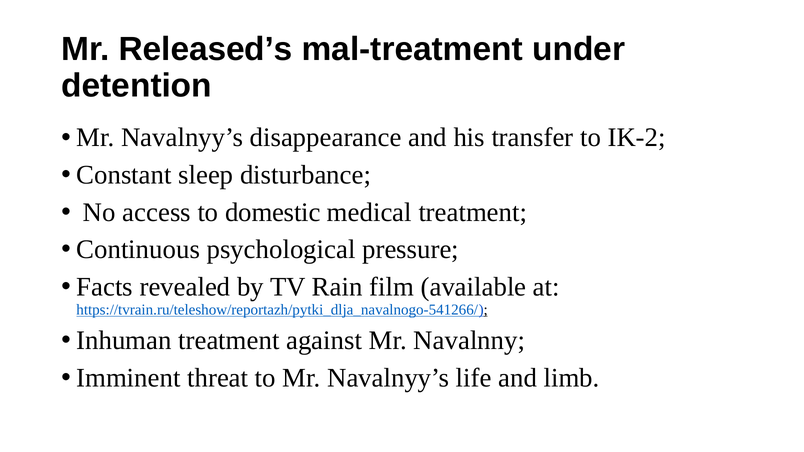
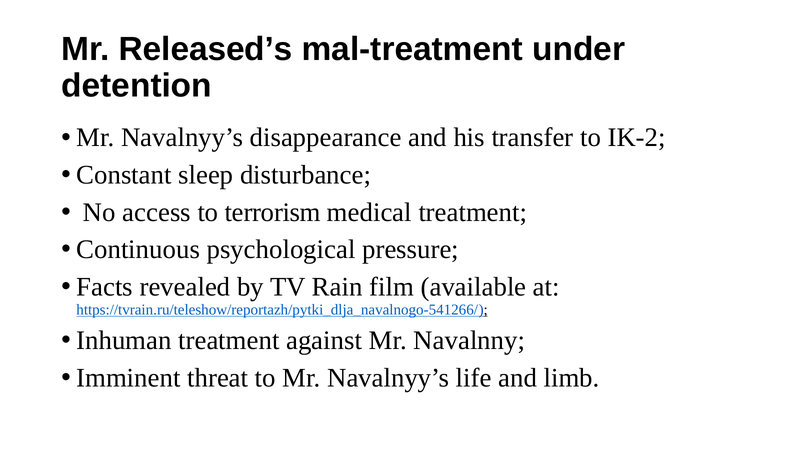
domestic: domestic -> terrorism (273, 212)
